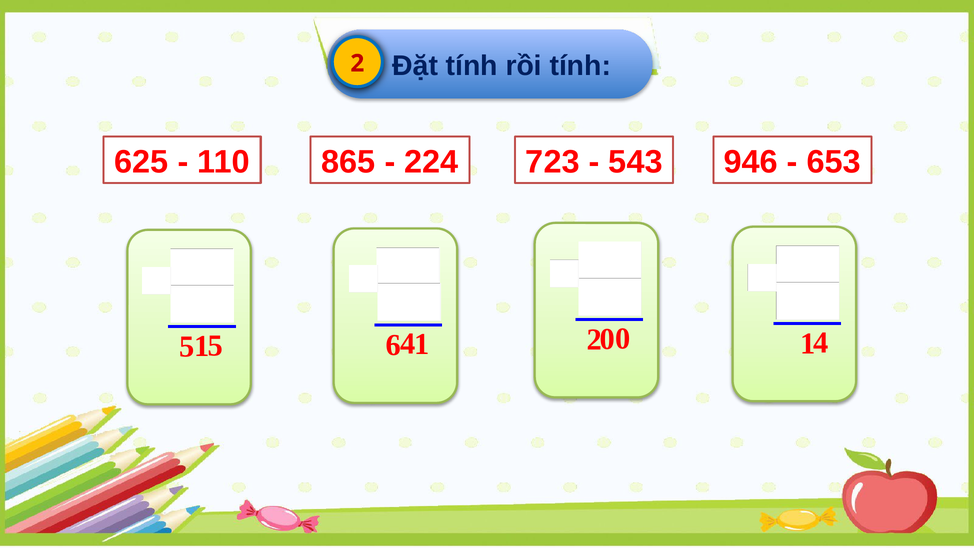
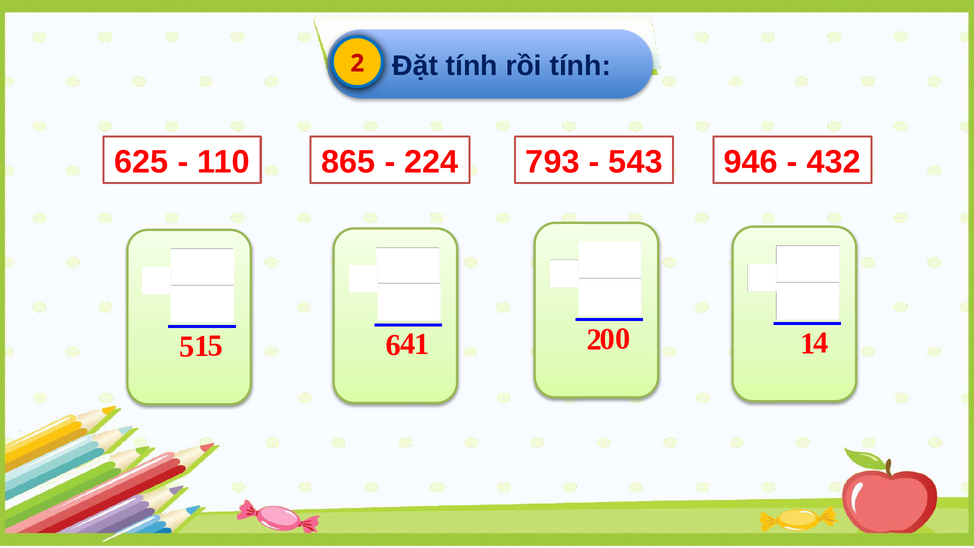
723: 723 -> 793 (553, 162)
653: 653 -> 432 (834, 162)
